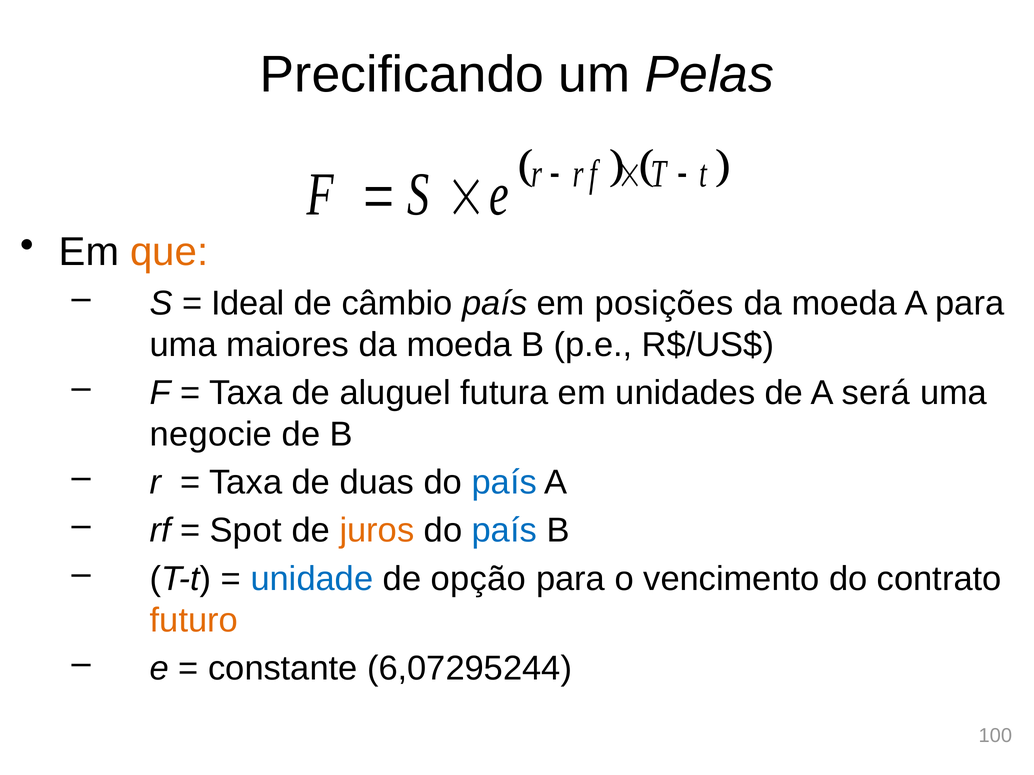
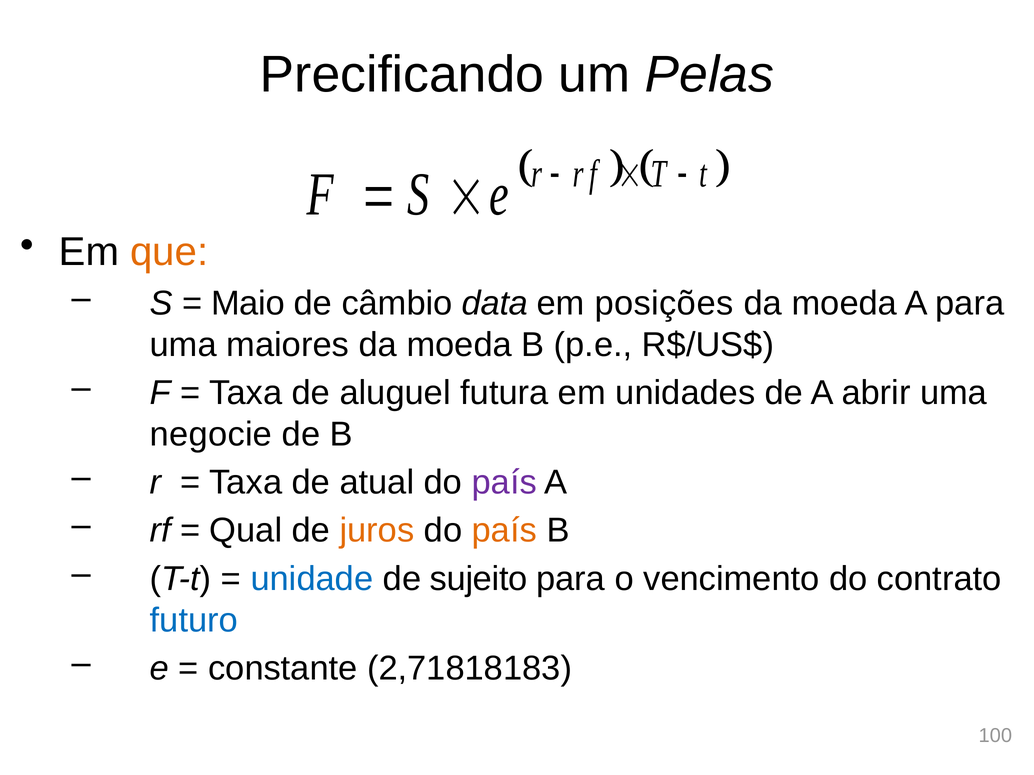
Ideal: Ideal -> Maio (248, 304)
câmbio país: país -> data (495, 304)
será: será -> abrir (876, 393)
duas: duas -> atual (377, 483)
país colour: blue -> purple (504, 483)
Spot: Spot -> Qual (246, 531)
país colour: blue -> orange (504, 531)
opção: opção -> sujeito (479, 579)
futuro colour: orange -> blue (194, 621)
6,07295244: 6,07295244 -> 2,71818183 (470, 669)
